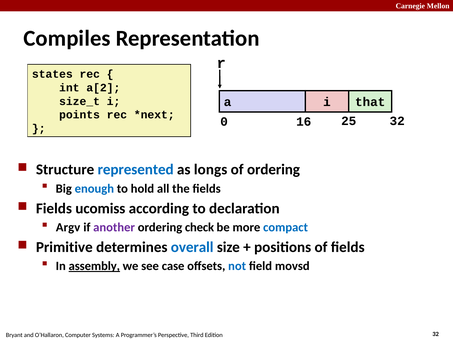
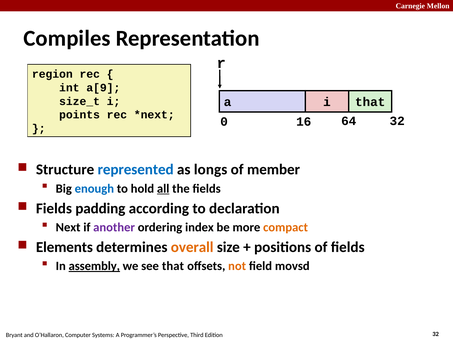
states: states -> region (52, 74)
a[2: a[2 -> a[9 (103, 88)
25: 25 -> 64 (349, 121)
of ordering: ordering -> member (274, 169)
all underline: none -> present (163, 188)
ucomiss: ucomiss -> padding (100, 208)
Argv: Argv -> Next (68, 227)
check: check -> index (199, 227)
compact colour: blue -> orange (286, 227)
Primitive: Primitive -> Elements (64, 247)
overall colour: blue -> orange (192, 247)
see case: case -> that (173, 266)
not colour: blue -> orange (237, 266)
